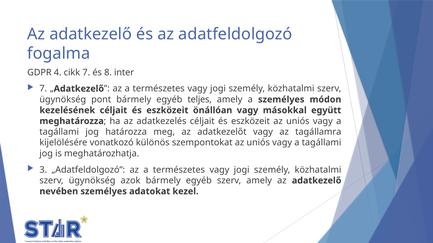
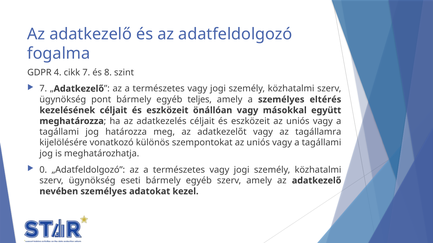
inter: inter -> szint (124, 73)
módon: módon -> eltérés (325, 100)
3: 3 -> 0 (43, 170)
azok: azok -> eseti (131, 181)
